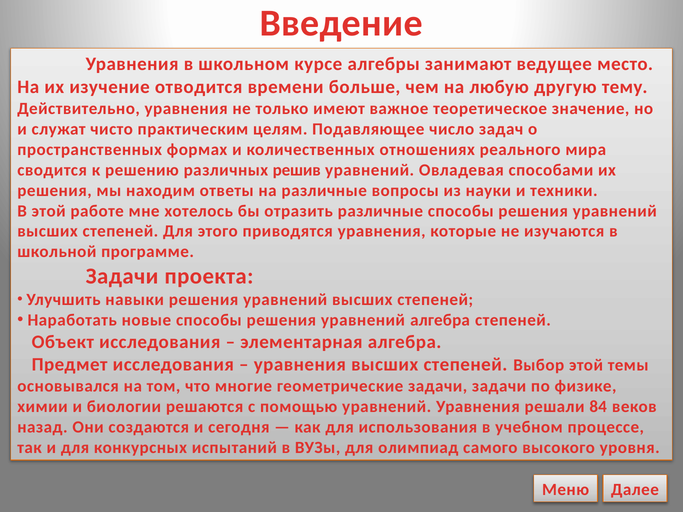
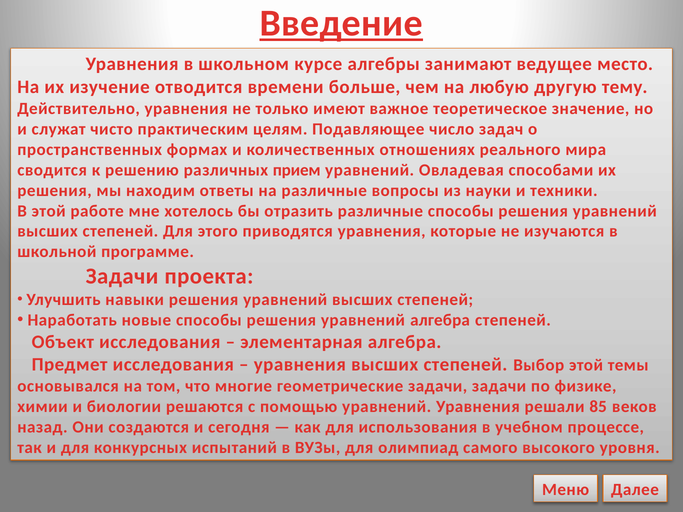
Введение underline: none -> present (341, 23)
решив: решив -> прием (297, 170)
84: 84 -> 85 (598, 407)
